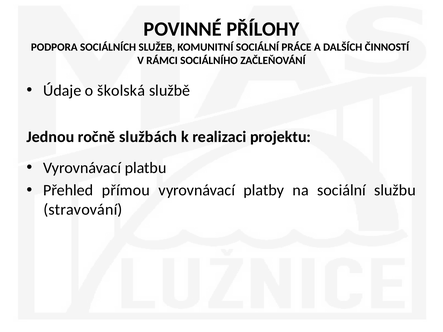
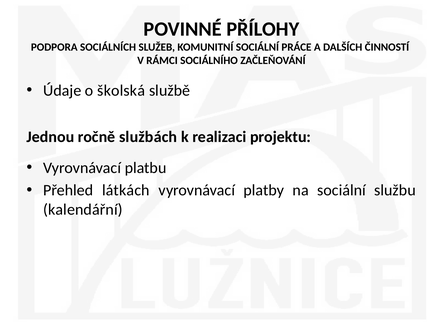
přímou: přímou -> látkách (126, 190)
stravování: stravování -> kalendářní (83, 210)
